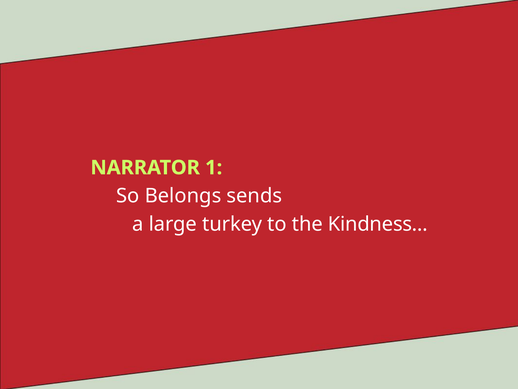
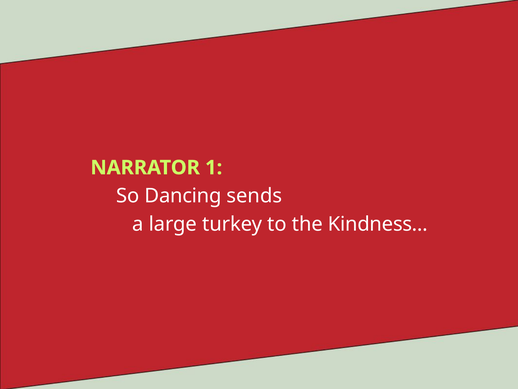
Belongs: Belongs -> Dancing (183, 196)
